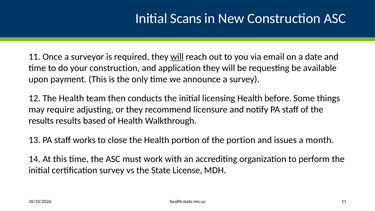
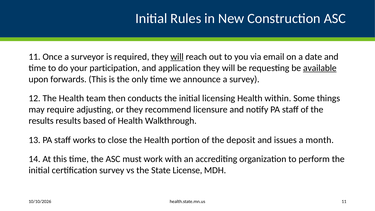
Scans: Scans -> Rules (186, 19)
your construction: construction -> participation (115, 68)
available underline: none -> present (320, 68)
payment: payment -> forwards (68, 79)
before: before -> within (278, 98)
the portion: portion -> deposit (241, 140)
